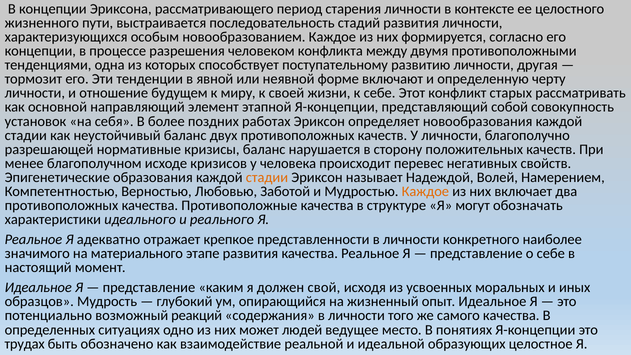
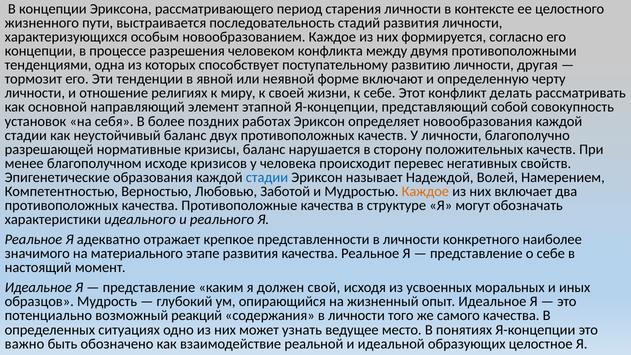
будущем: будущем -> религиях (179, 93)
старых: старых -> делать (511, 93)
стадии colour: orange -> blue (267, 177)
людей: людей -> узнать (302, 330)
трудах: трудах -> важно (25, 344)
